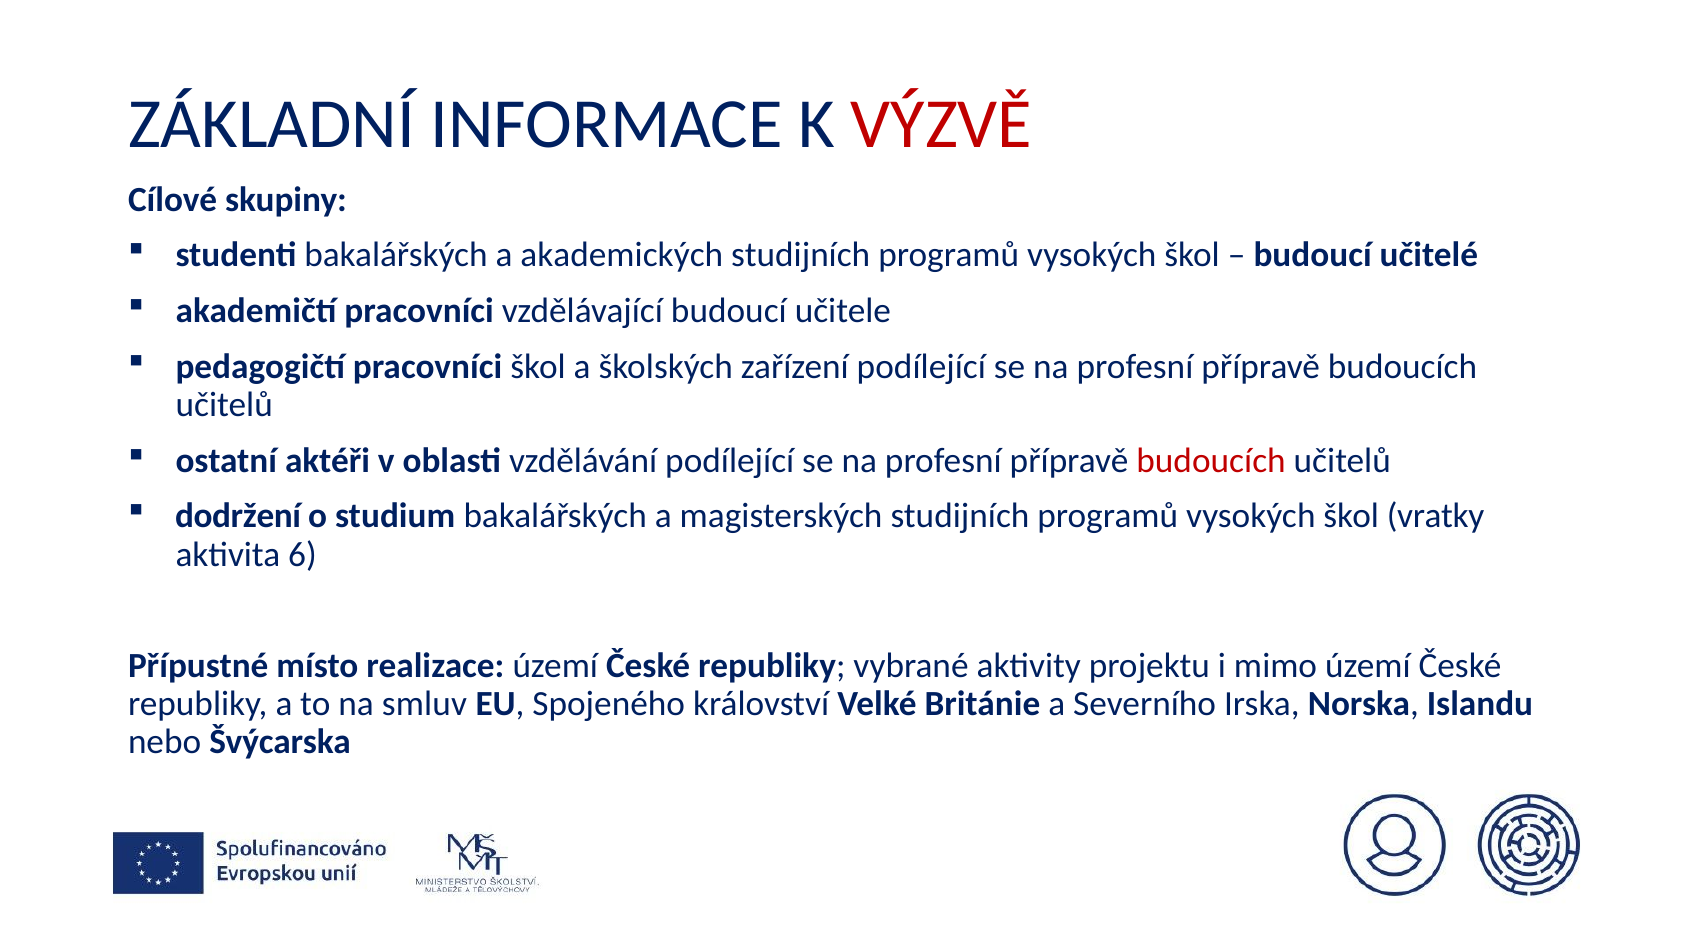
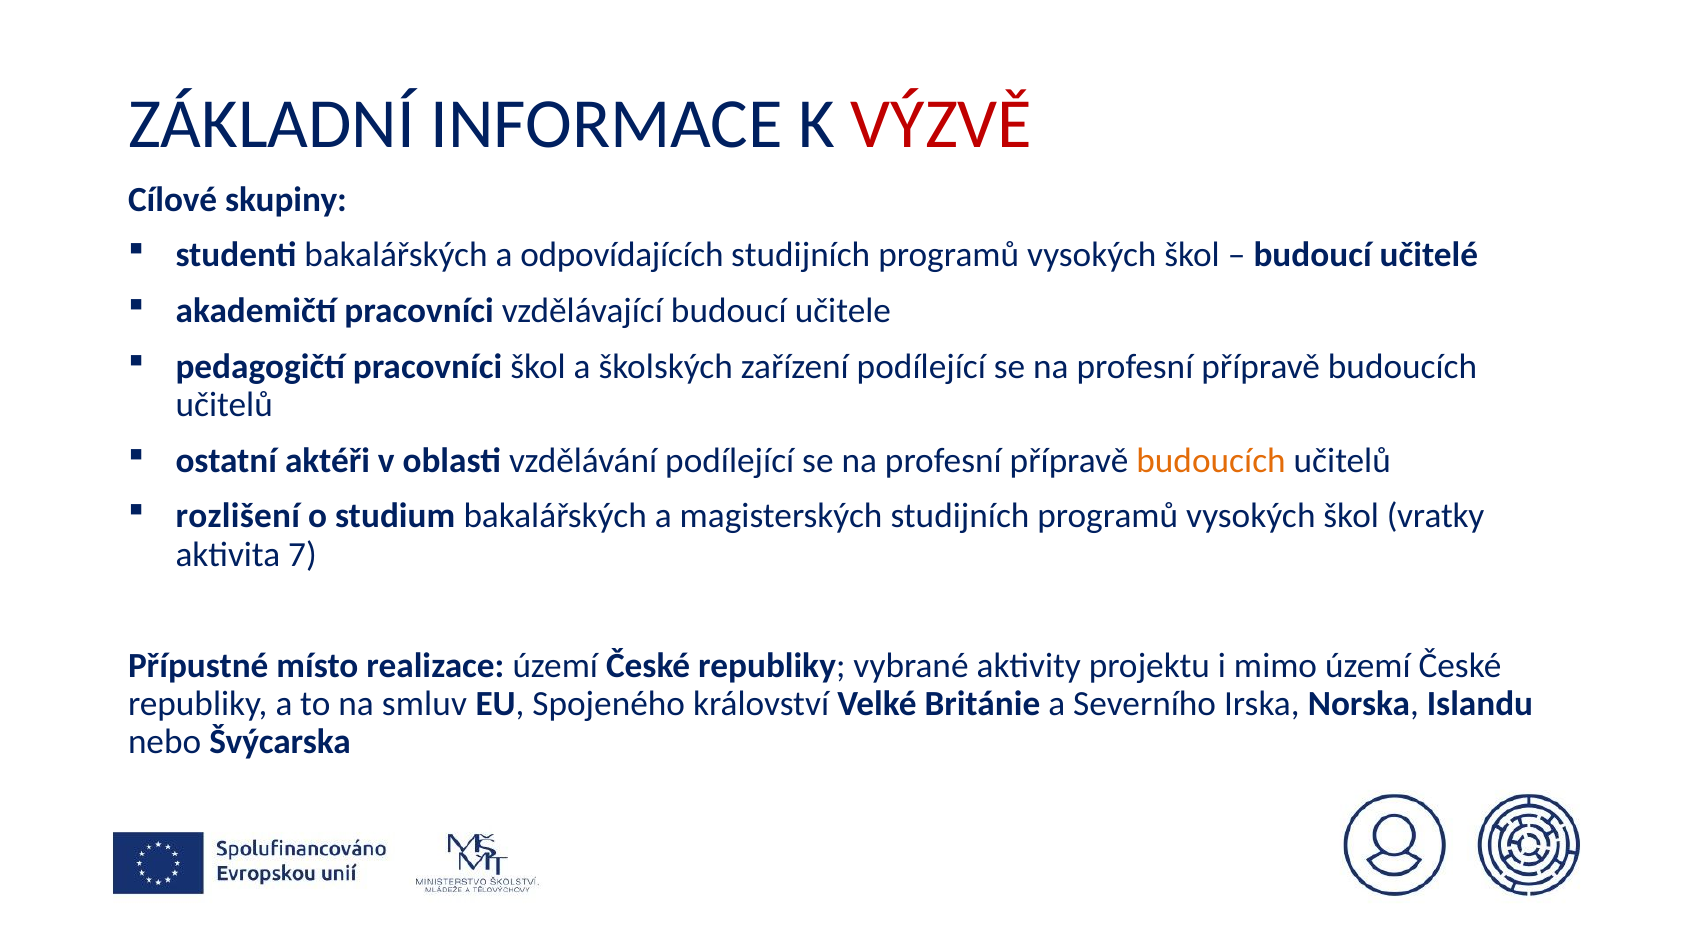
akademických: akademických -> odpovídajících (622, 255)
budoucích colour: red -> orange (1211, 460)
dodržení: dodržení -> rozlišení (238, 516)
6: 6 -> 7 (303, 554)
